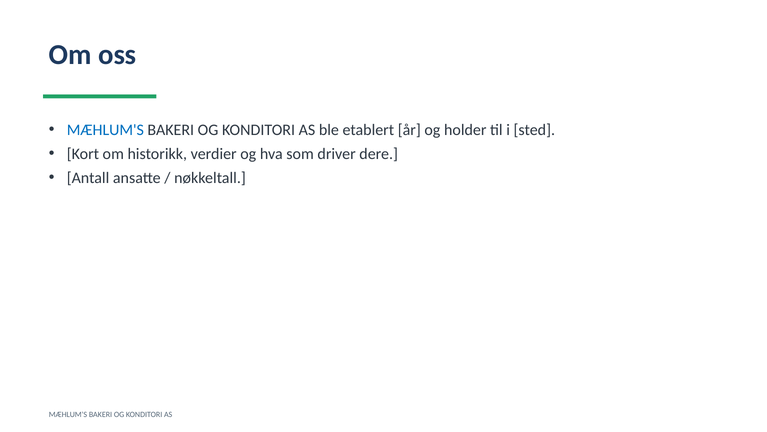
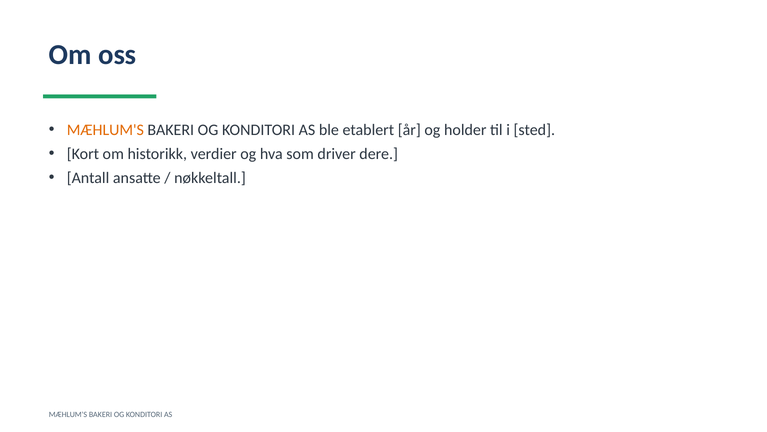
MÆHLUM'S colour: blue -> orange (105, 130)
